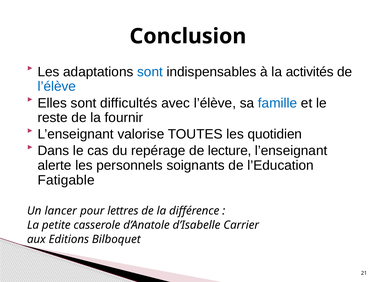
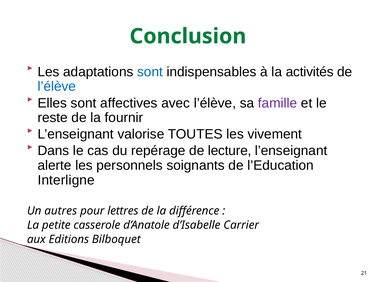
Conclusion colour: black -> green (188, 36)
difficultés: difficultés -> affectives (129, 103)
famille colour: blue -> purple (278, 103)
quotidien: quotidien -> vivement (275, 134)
Fatigable: Fatigable -> Interligne (66, 180)
lancer: lancer -> autres (61, 211)
